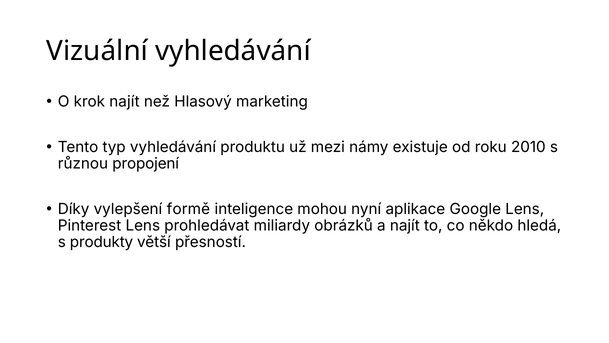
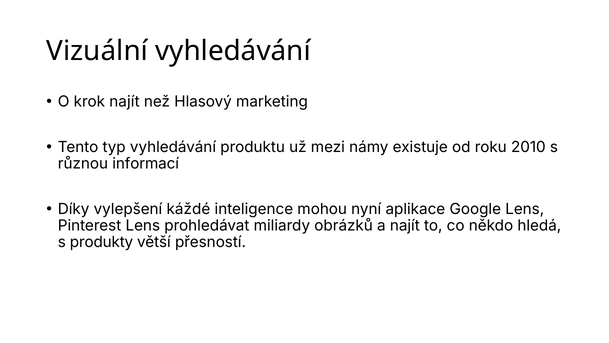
propojení: propojení -> informací (146, 164)
formě: formě -> káždé (188, 209)
